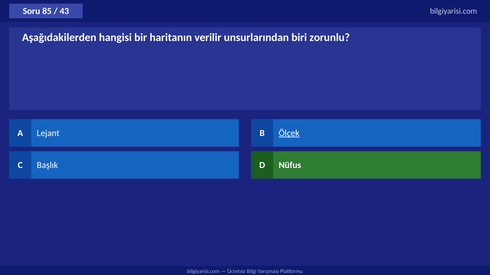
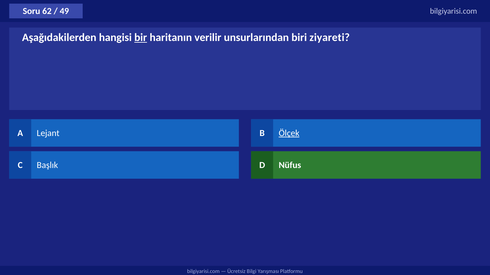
85: 85 -> 62 (47, 11)
43: 43 -> 49 (64, 11)
bir underline: none -> present (141, 38)
zorunlu: zorunlu -> ziyareti (330, 38)
